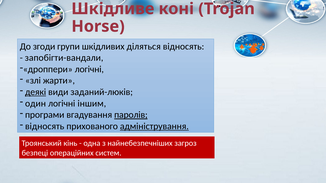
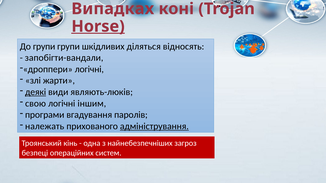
Шкідливе: Шкідливе -> Випадках (113, 9)
Horse underline: none -> present (98, 26)
До згоди: згоди -> групи (44, 47)
заданий-люків: заданий-люків -> являють-люків (102, 92)
один: один -> свою (36, 104)
паролів underline: present -> none (131, 115)
відносять: відносять -> належать (45, 126)
